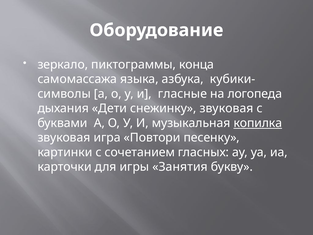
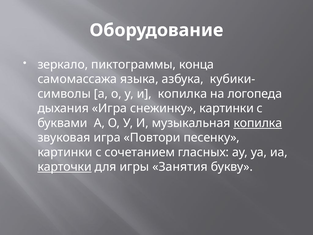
и гласные: гласные -> копилка (182, 94)
дыхания Дети: Дети -> Игра (109, 108)
снежинку звуковая: звуковая -> картинки (227, 108)
карточки underline: none -> present (65, 167)
